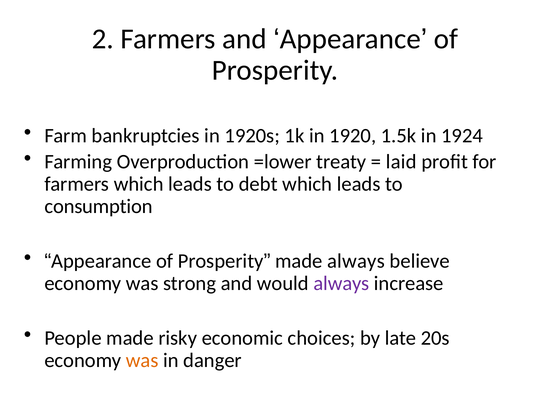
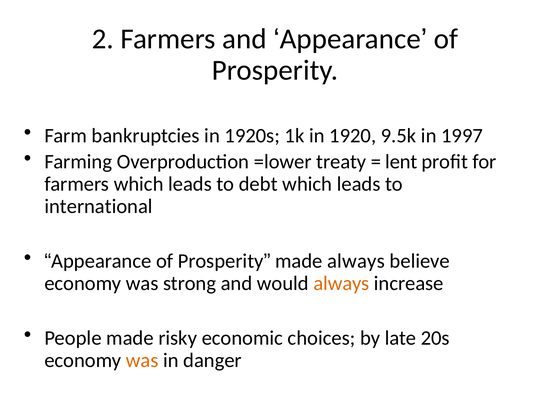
1.5k: 1.5k -> 9.5k (399, 136)
1924: 1924 -> 1997 (462, 136)
laid: laid -> lent (401, 162)
consumption: consumption -> international (99, 206)
always colour: purple -> orange (341, 284)
